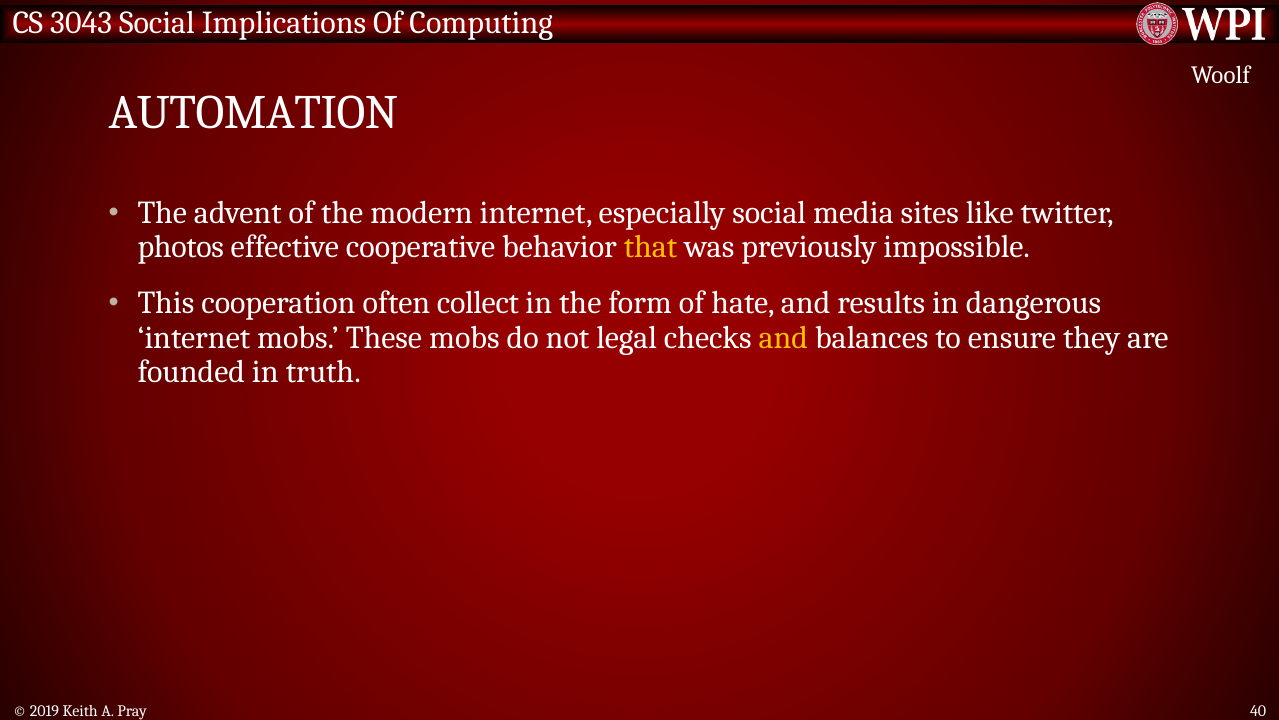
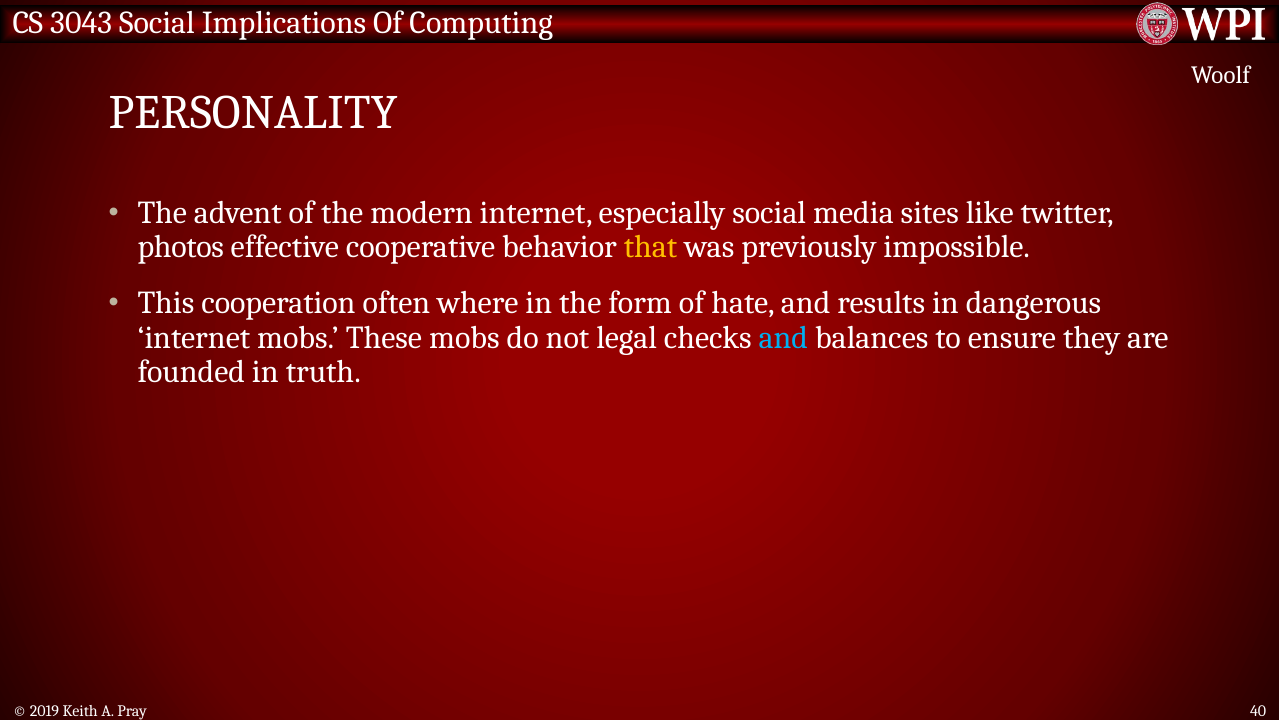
AUTOMATION: AUTOMATION -> PERSONALITY (253, 113)
collect: collect -> where (478, 303)
and colour: yellow -> light blue (783, 338)
